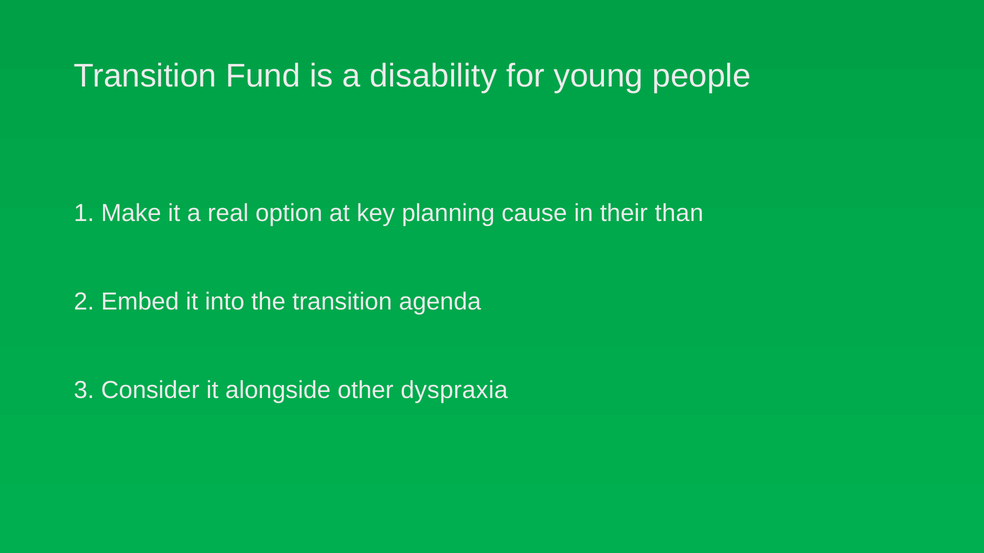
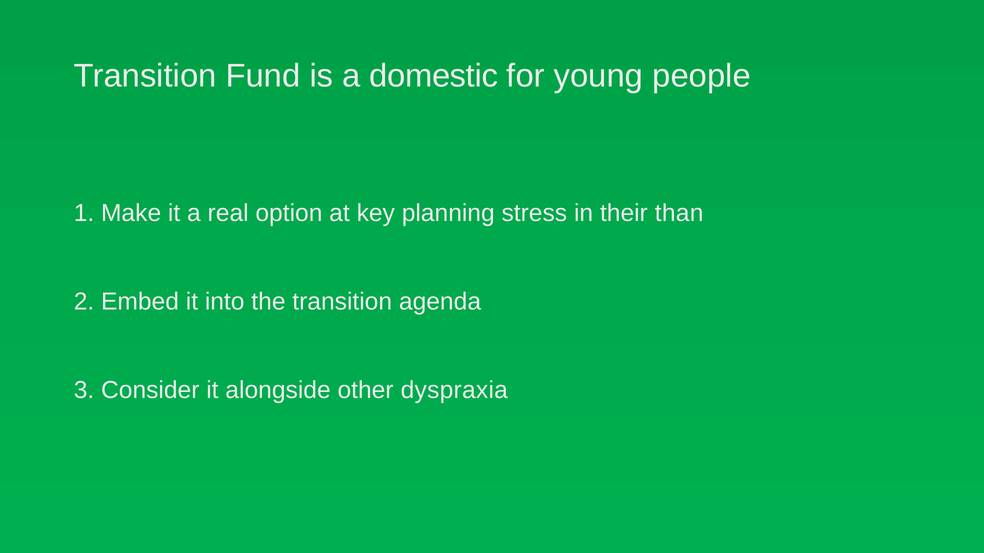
disability: disability -> domestic (434, 76)
cause: cause -> stress (534, 213)
